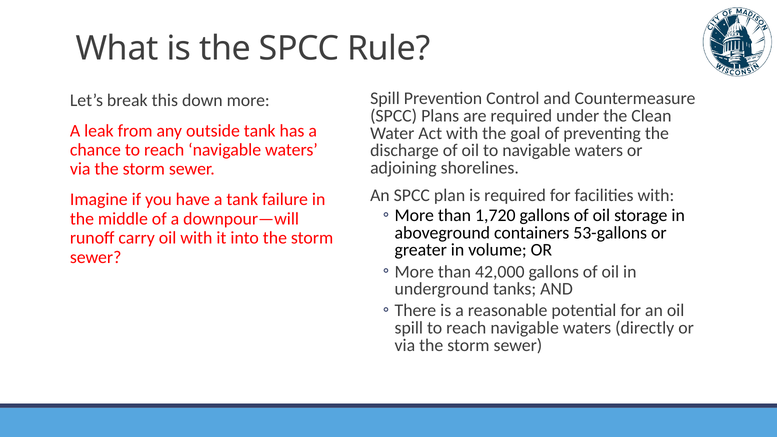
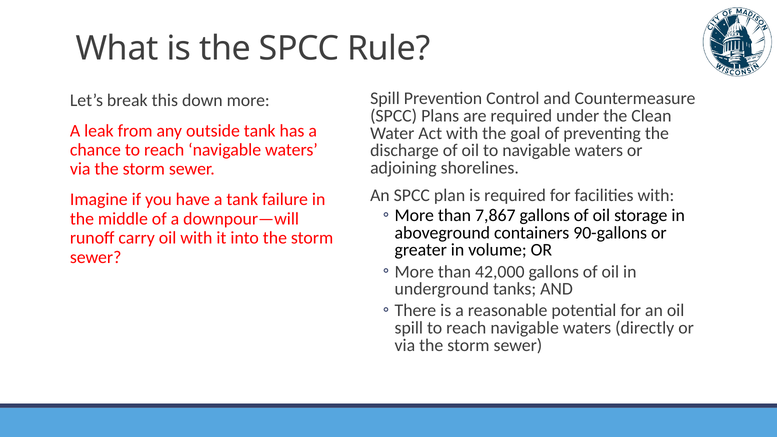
1,720: 1,720 -> 7,867 (495, 215)
53-gallons: 53-gallons -> 90-gallons (610, 233)
